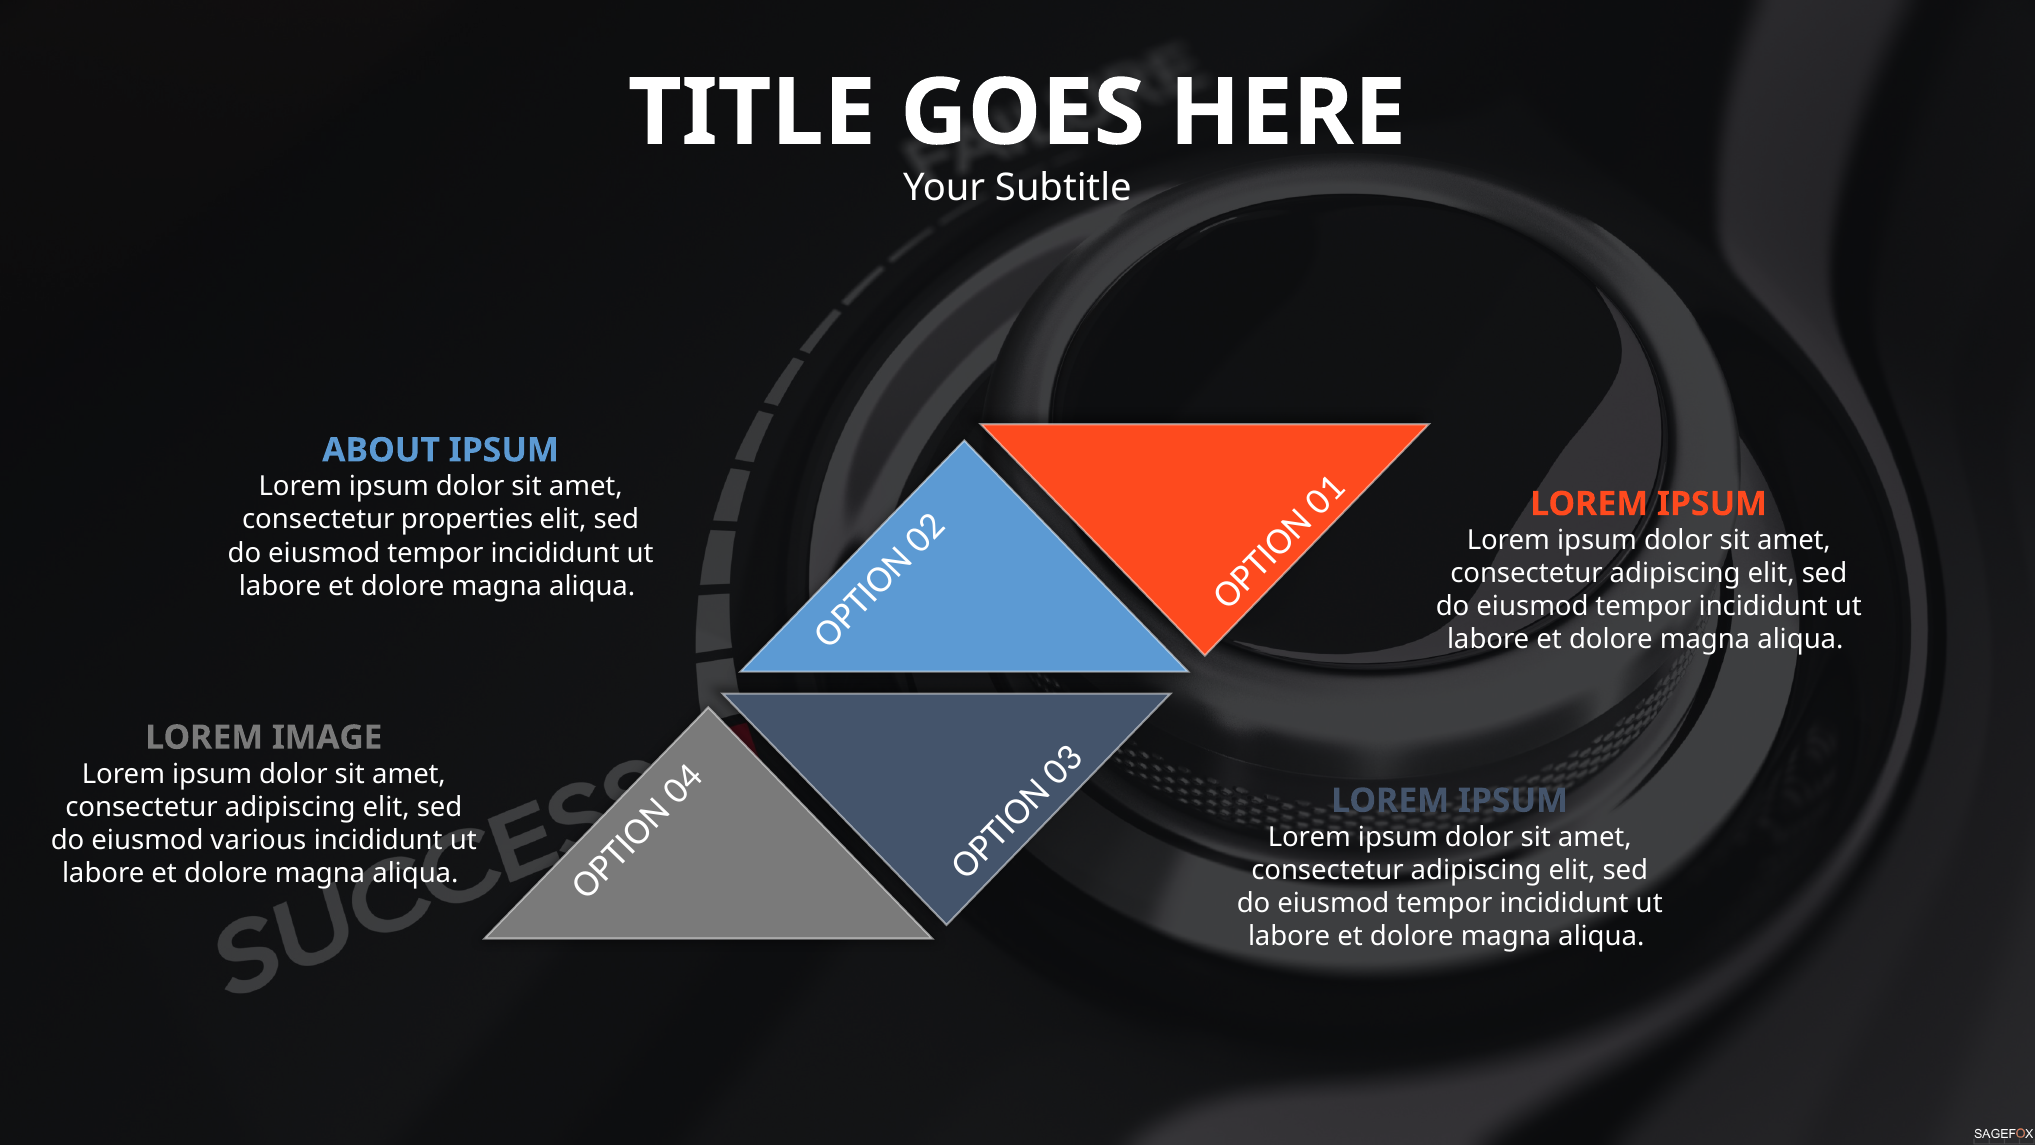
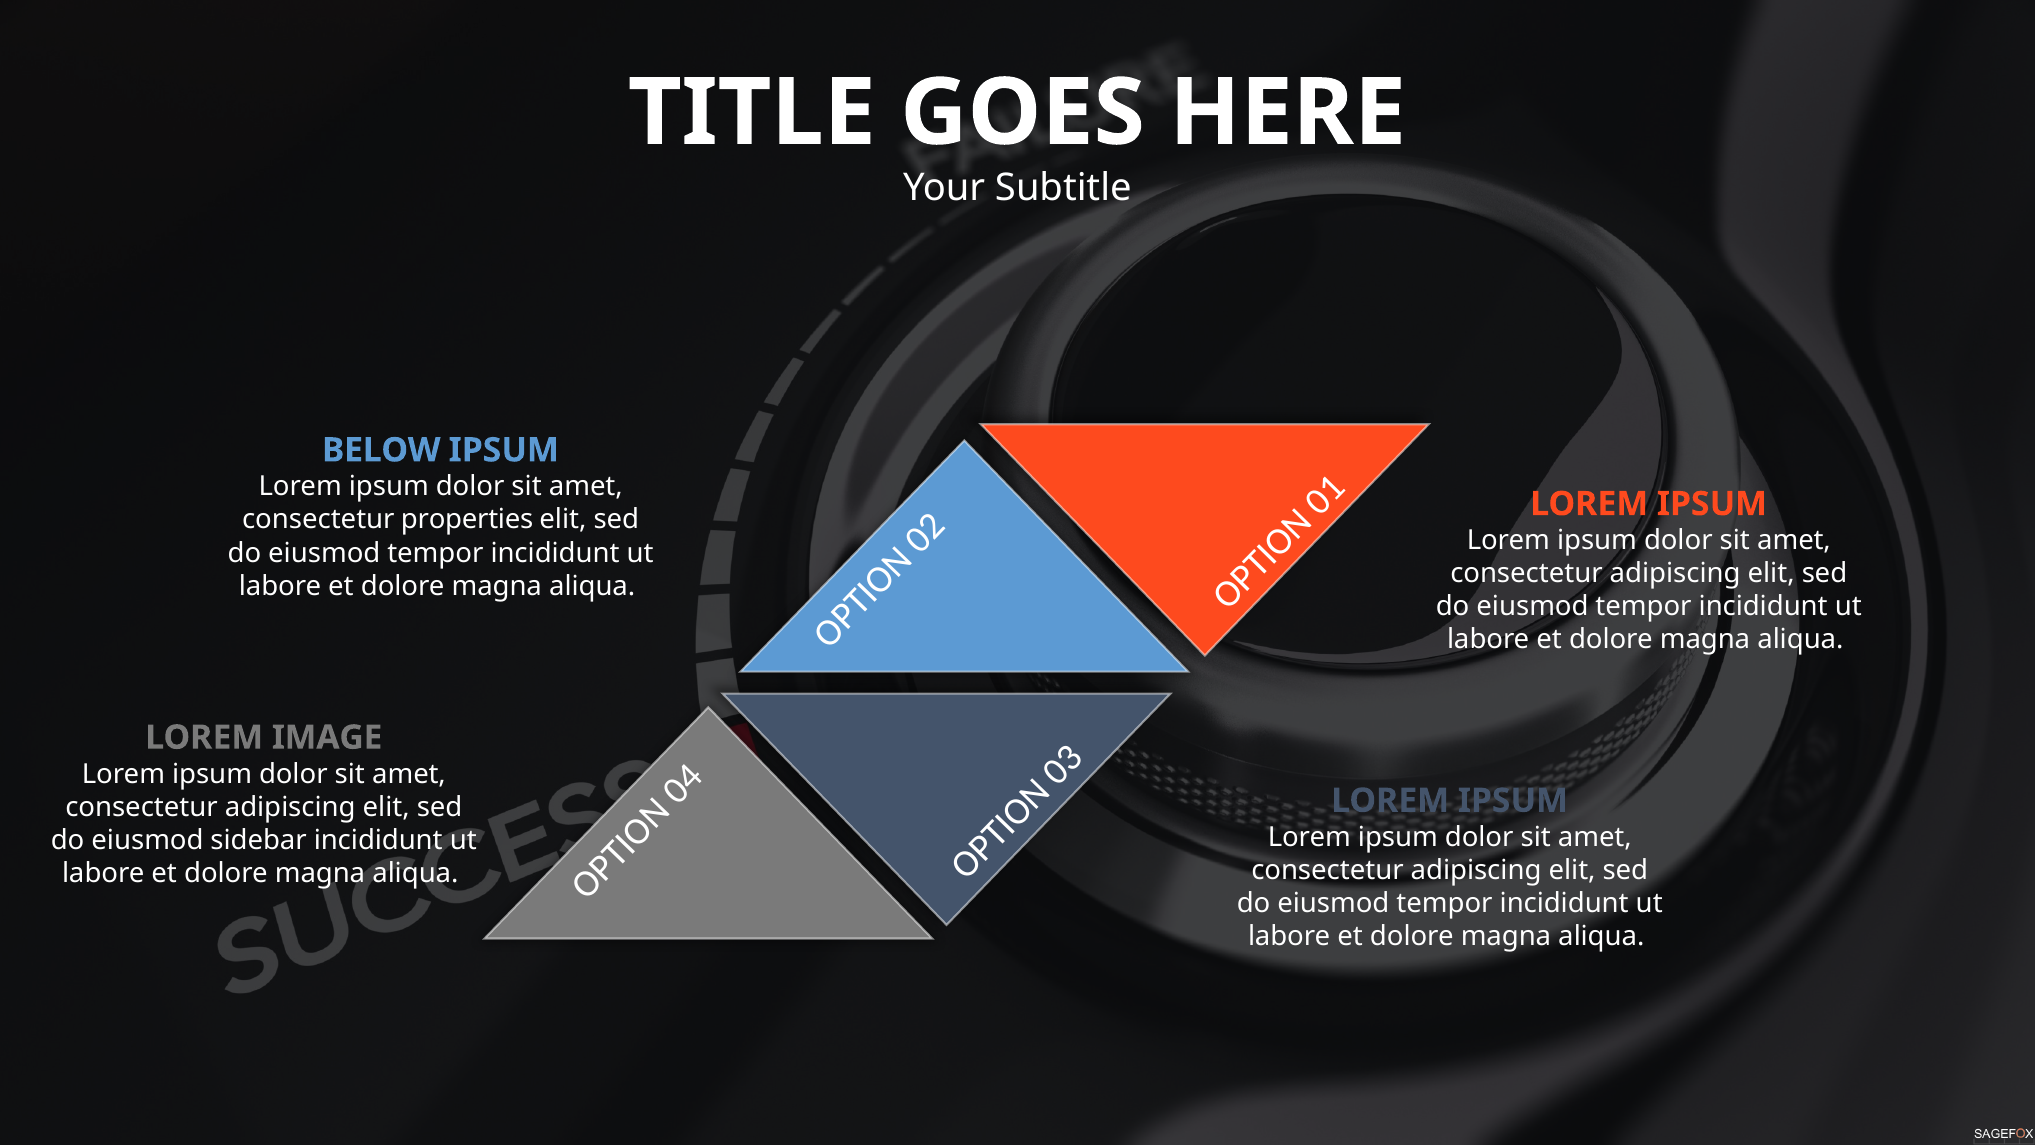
ABOUT: ABOUT -> BELOW (381, 450)
various: various -> sidebar (259, 840)
